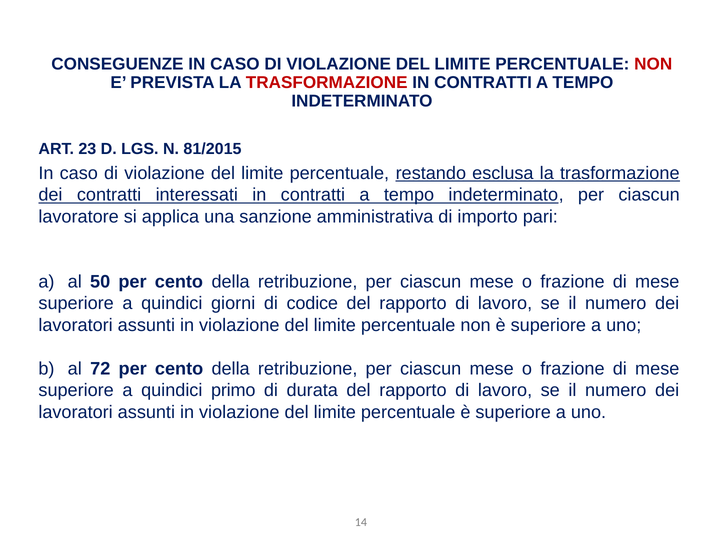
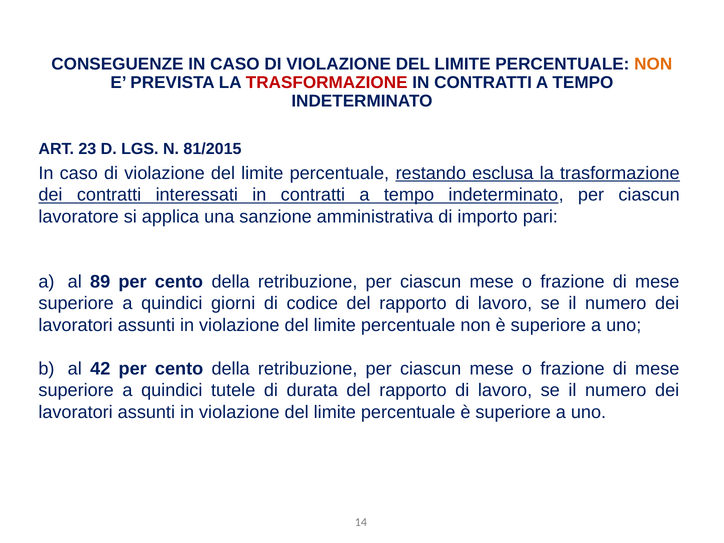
NON colour: red -> orange (653, 64)
50: 50 -> 89 (100, 282)
72: 72 -> 42 (100, 369)
primo: primo -> tutele (233, 390)
